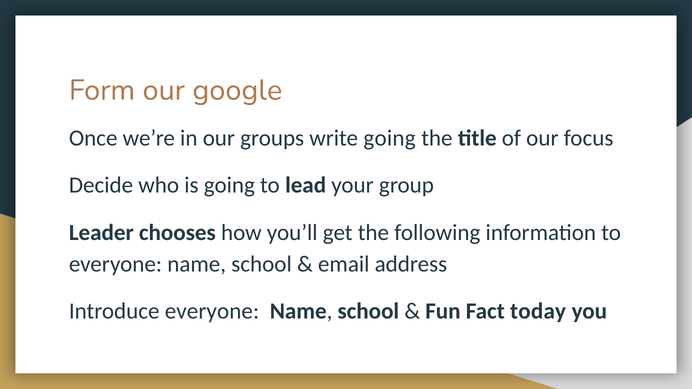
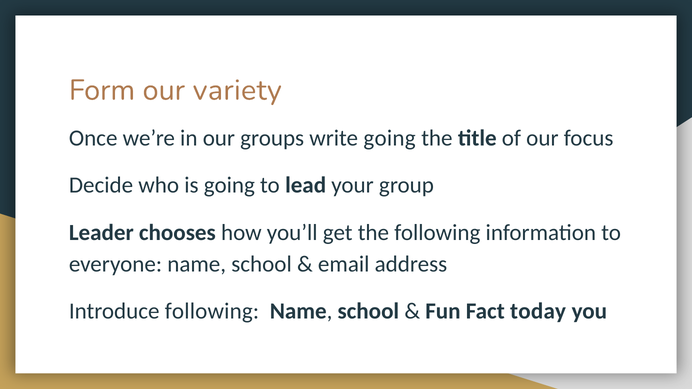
google: google -> variety (237, 90)
Introduce everyone: everyone -> following (212, 312)
